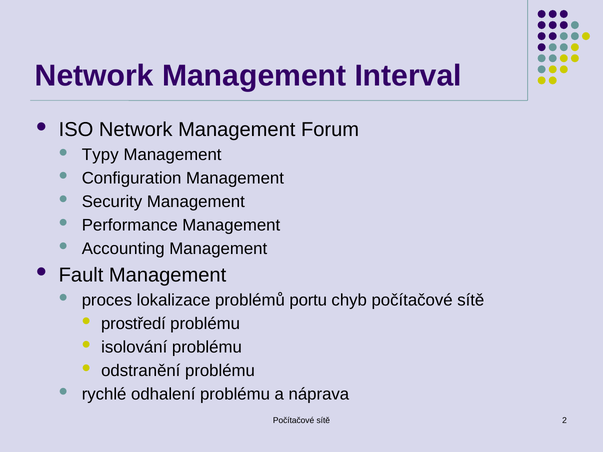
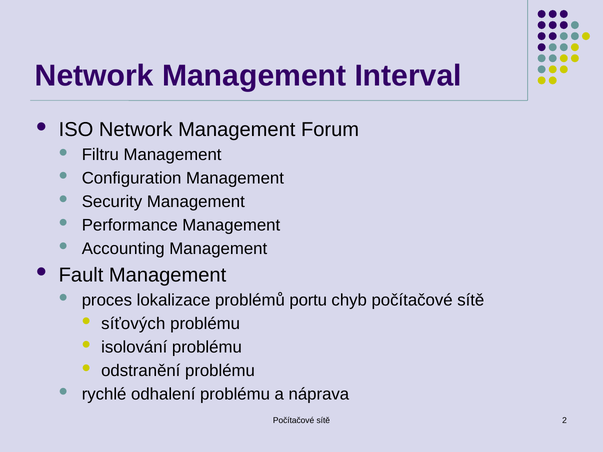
Typy: Typy -> Filtru (100, 155)
prostředí: prostředí -> síťových (133, 324)
